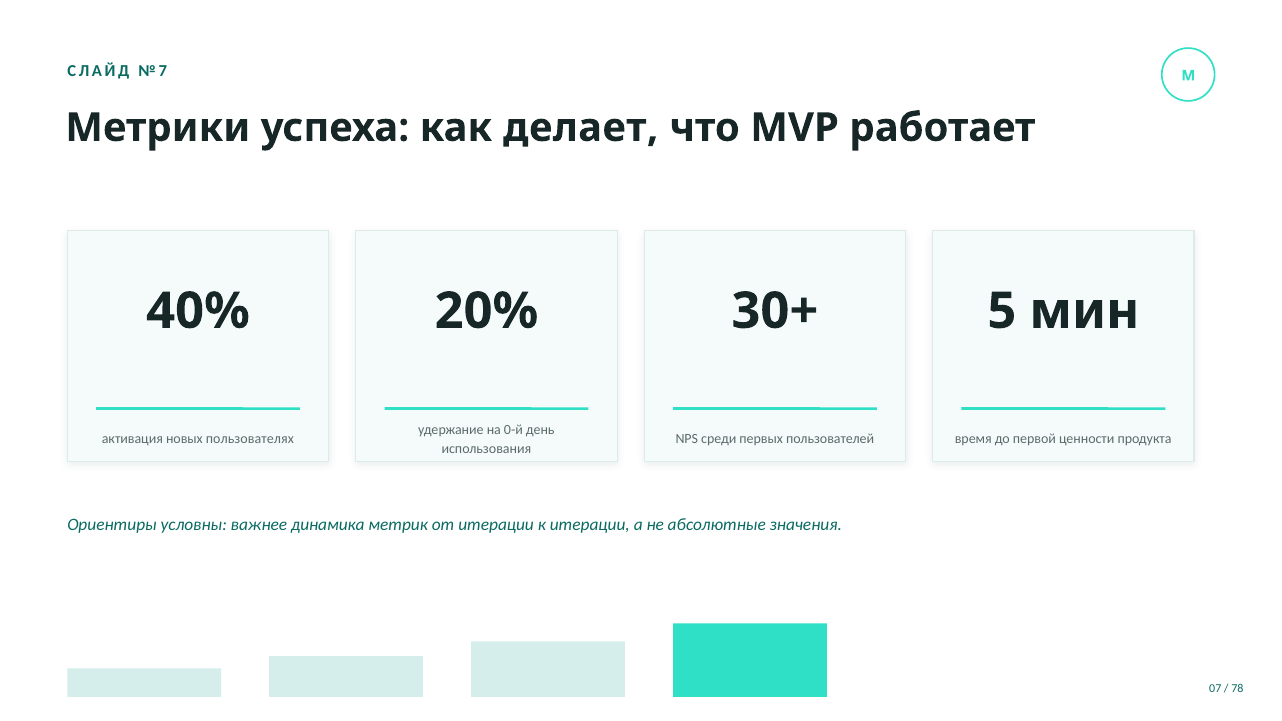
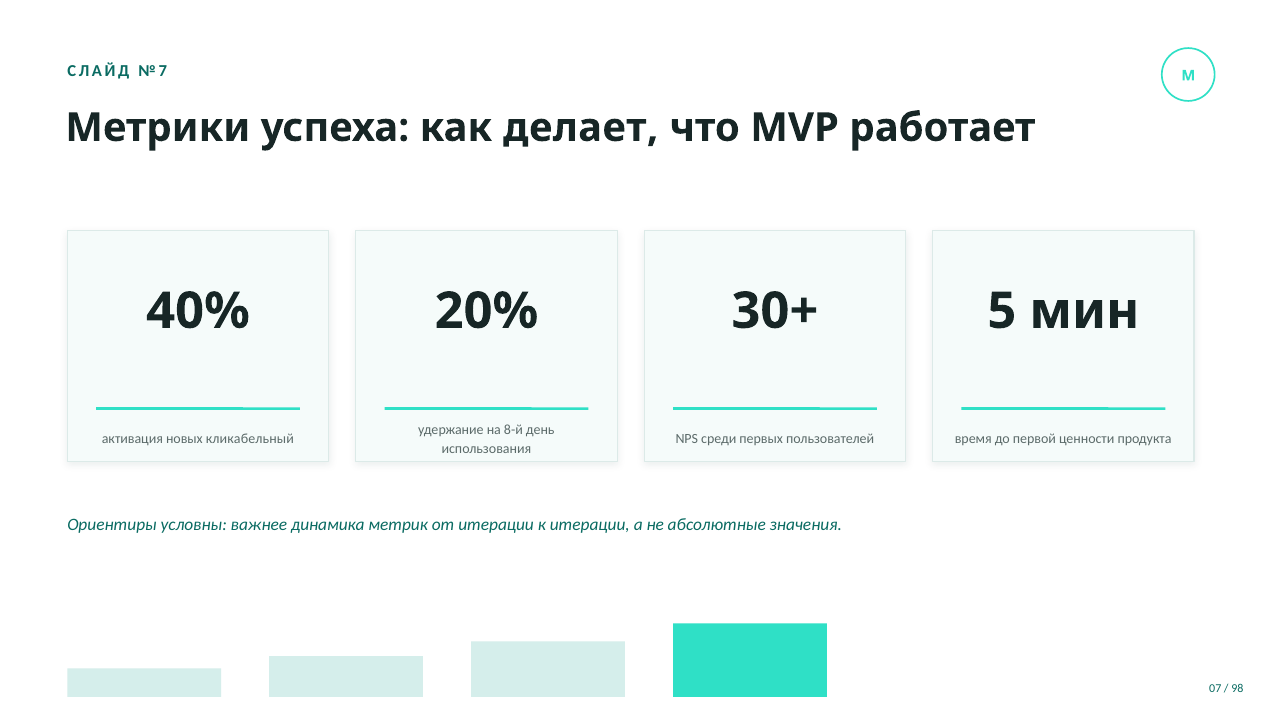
0-й: 0-й -> 8-й (513, 430)
пользователях: пользователях -> кликабельный (250, 439)
78: 78 -> 98 (1237, 688)
